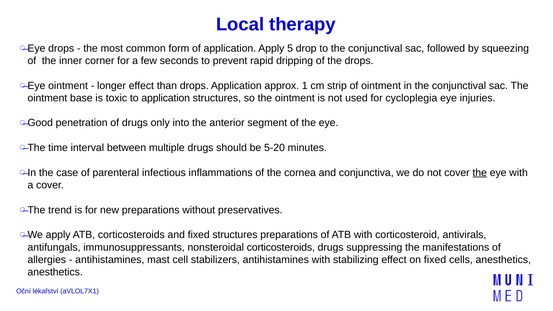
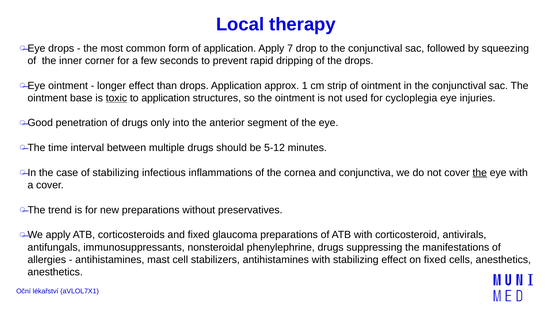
5: 5 -> 7 (290, 48)
toxic underline: none -> present (116, 98)
5-20: 5-20 -> 5-12 (274, 148)
of parenteral: parenteral -> stabilizing (116, 173)
fixed structures: structures -> glaucoma (235, 235)
nonsteroidal corticosteroids: corticosteroids -> phenylephrine (281, 247)
